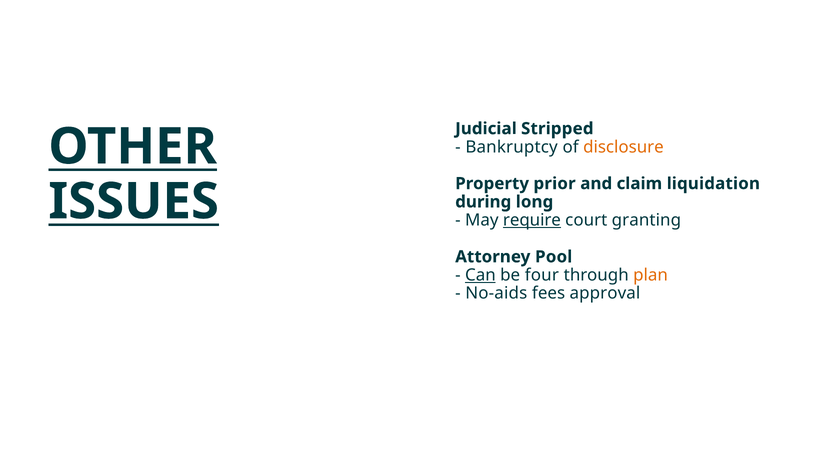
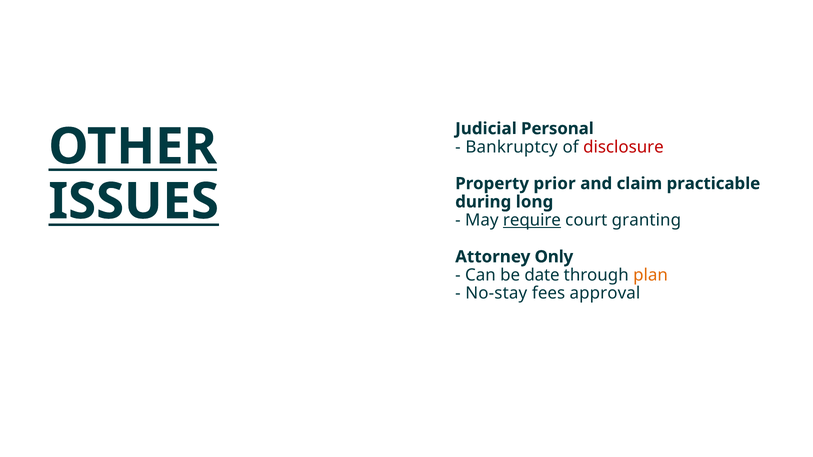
Stripped: Stripped -> Personal (557, 129)
disclosure colour: orange -> red (623, 147)
liquidation: liquidation -> practicable (713, 184)
Pool: Pool -> Only (554, 257)
Can underline: present -> none (480, 275)
four: four -> date (542, 275)
No-aids: No-aids -> No-stay (496, 294)
